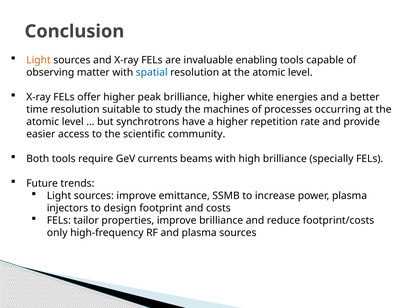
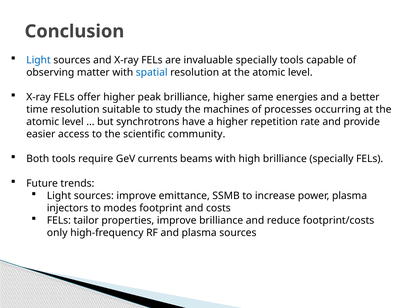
Light colour: orange -> blue (38, 60)
invaluable enabling: enabling -> specially (256, 60)
white: white -> same (260, 97)
design: design -> modes (120, 208)
